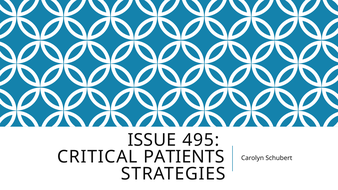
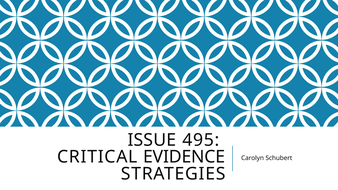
PATIENTS: PATIENTS -> EVIDENCE (184, 157)
